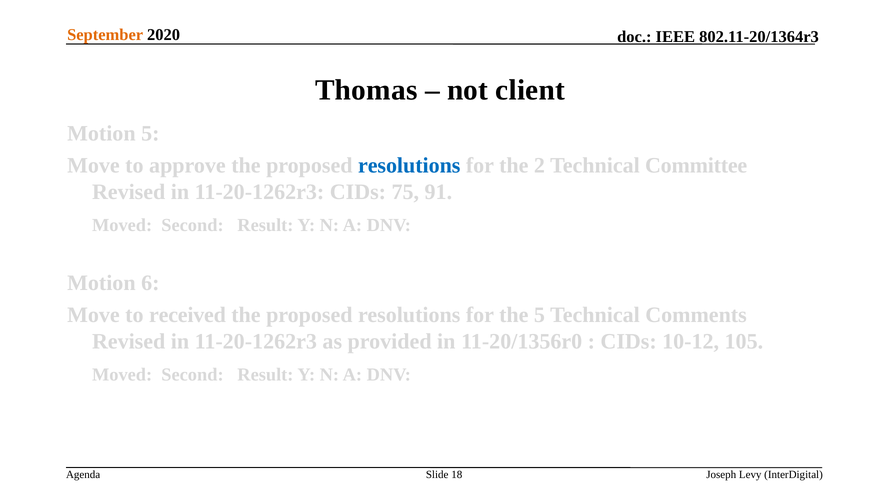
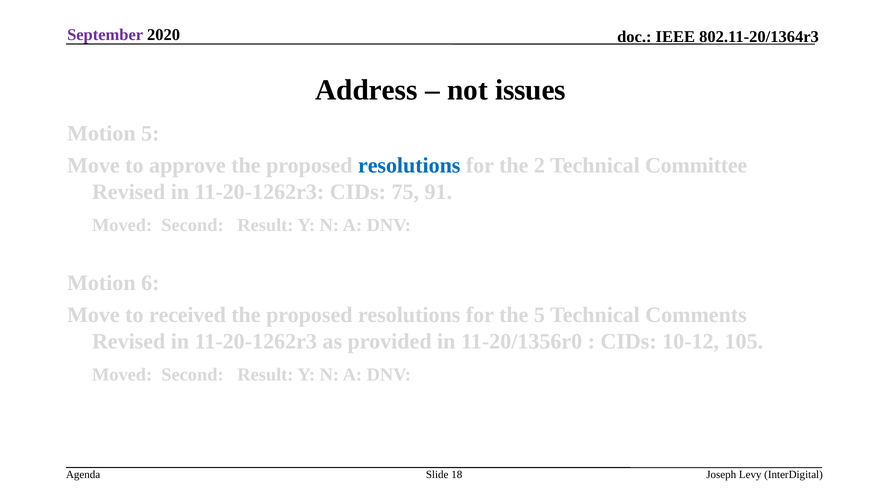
September colour: orange -> purple (105, 35)
Thomas: Thomas -> Address (366, 90)
client: client -> issues (531, 90)
